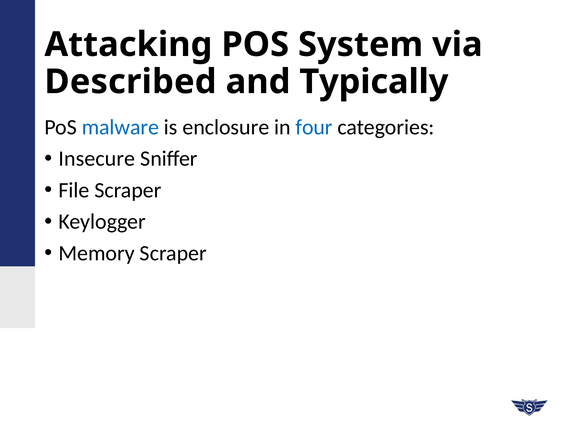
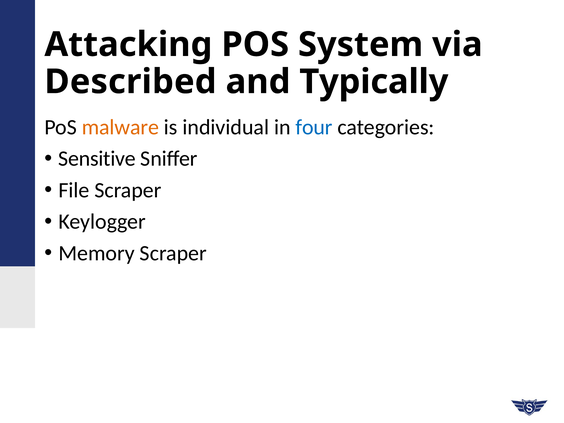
malware colour: blue -> orange (120, 127)
enclosure: enclosure -> individual (226, 127)
Insecure: Insecure -> Sensitive (97, 159)
